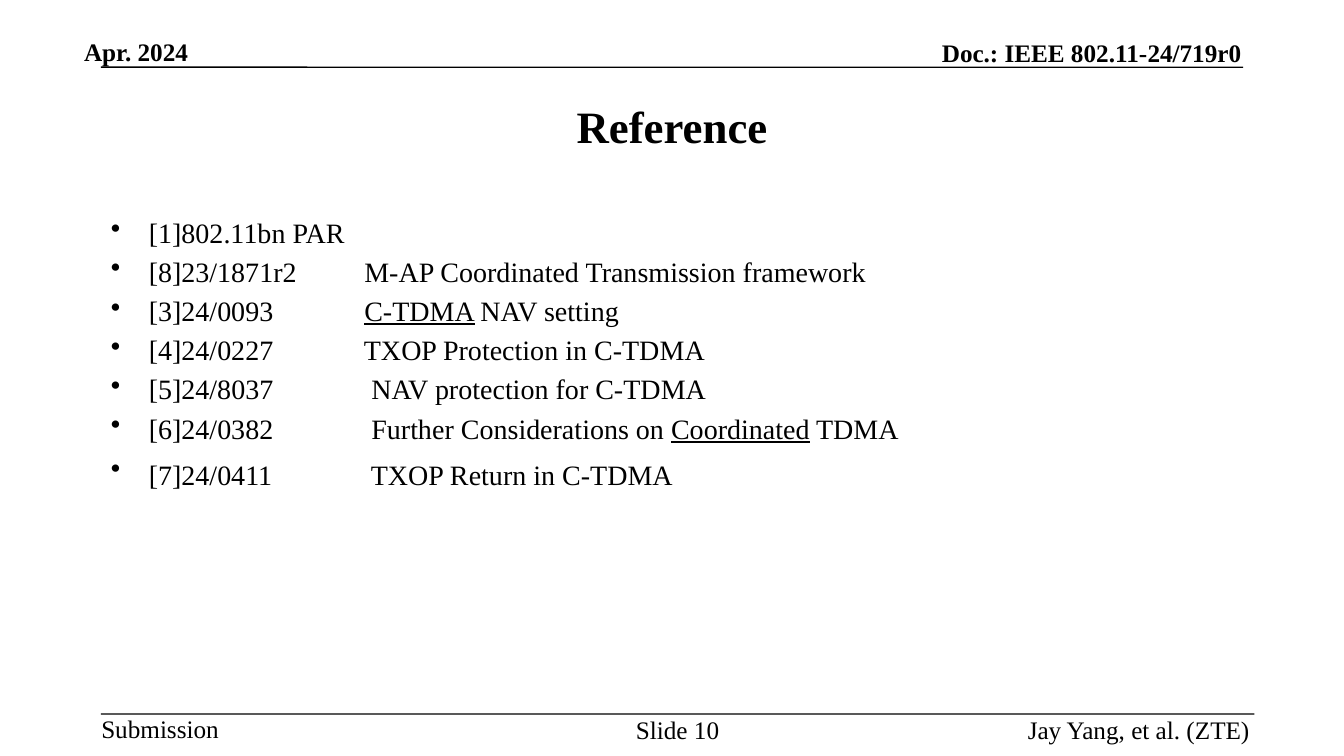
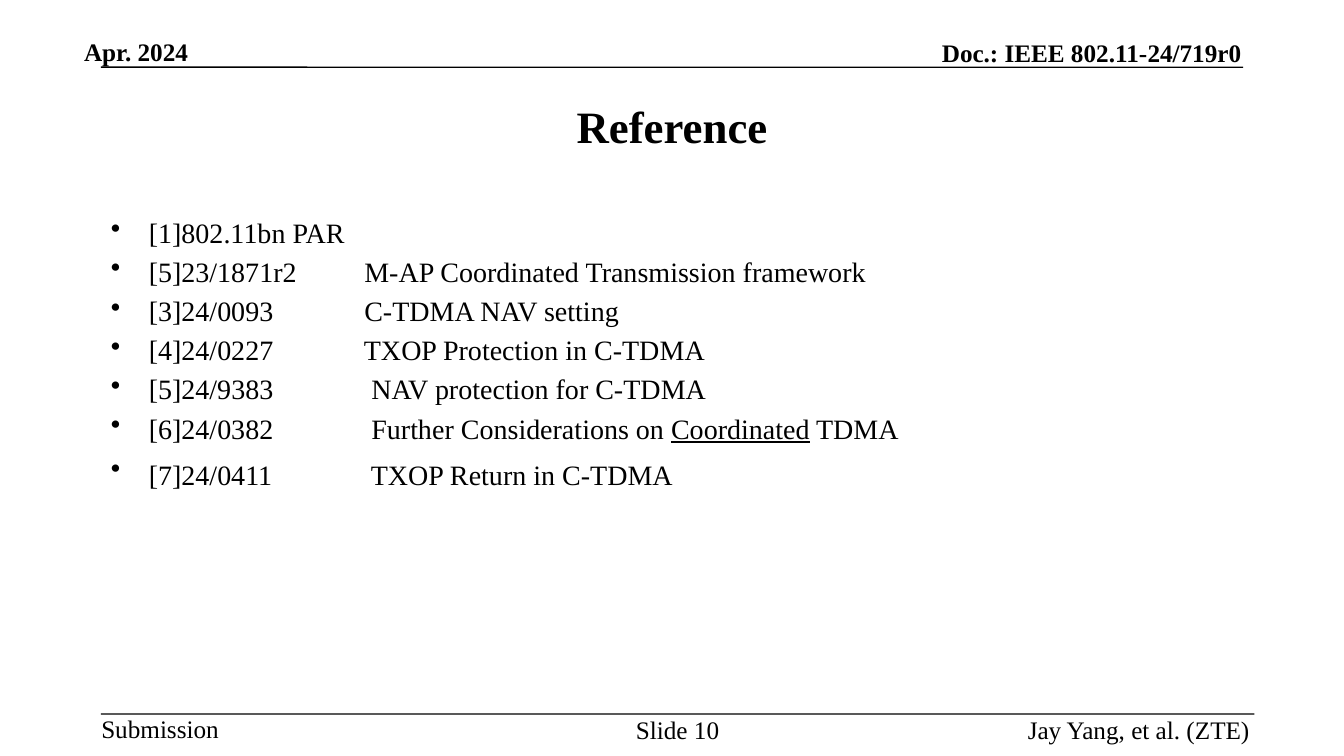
8]23/1871r2: 8]23/1871r2 -> 5]23/1871r2 (223, 273)
C-TDMA underline: present -> none (420, 312)
5]24/8037: 5]24/8037 -> 5]24/9383 (211, 391)
